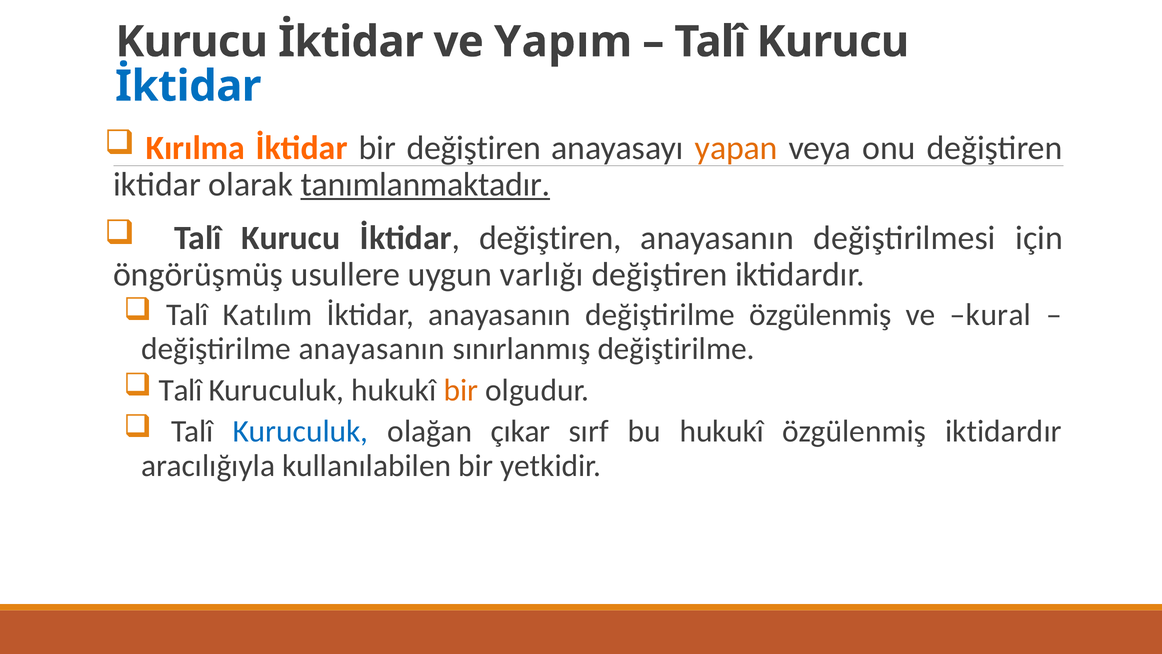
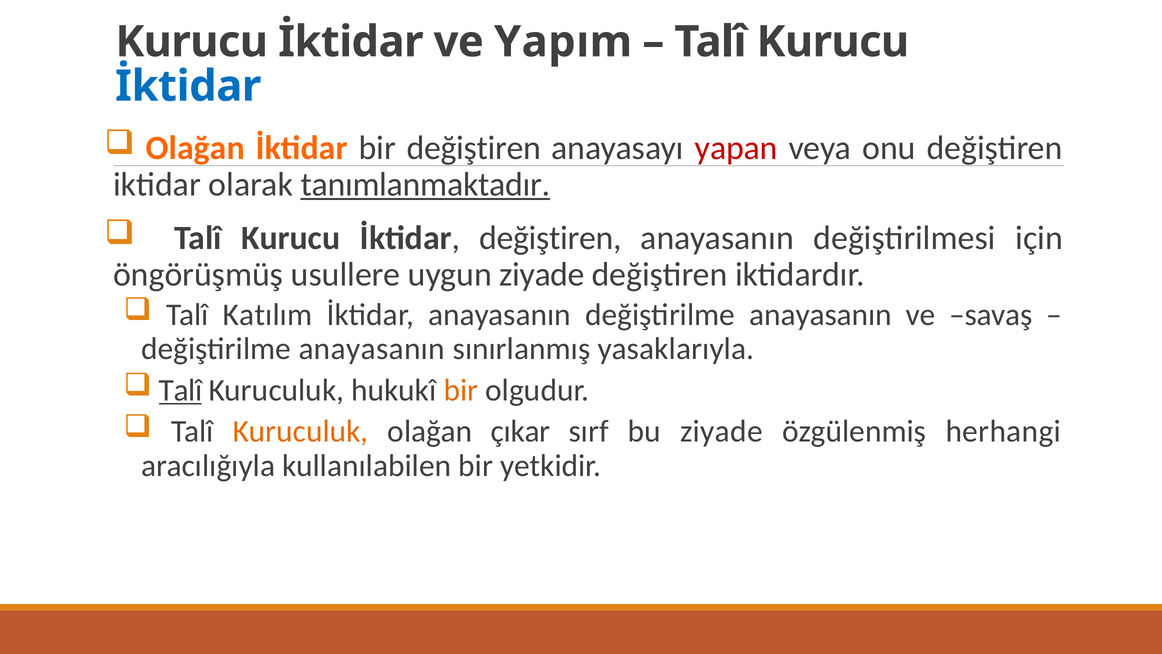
Kırılma: Kırılma -> Olağan (195, 148)
yapan colour: orange -> red (736, 148)
uygun varlığı: varlığı -> ziyade (542, 274)
anayasanın değiştirilme özgülenmiş: özgülenmiş -> anayasanın (821, 315)
kural: kural -> savaş (991, 315)
sınırlanmış değiştirilme: değiştirilme -> yasaklarıyla (676, 349)
Talî underline: none -> present (180, 390)
Kuruculuk colour: blue -> orange (300, 431)
bu hukukî: hukukî -> ziyade (722, 431)
özgülenmiş iktidardır: iktidardır -> herhangi (1003, 431)
